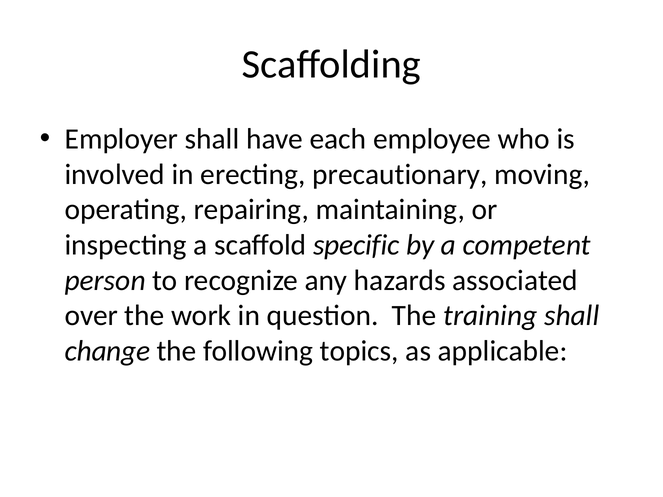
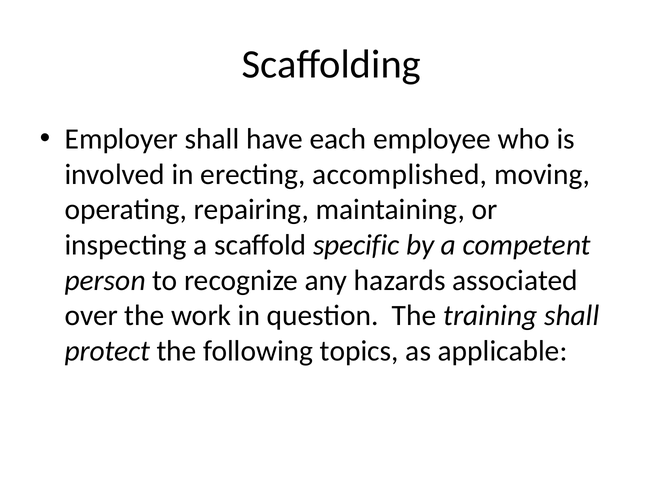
precautionary: precautionary -> accomplished (400, 174)
change: change -> protect (107, 351)
